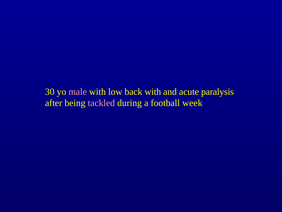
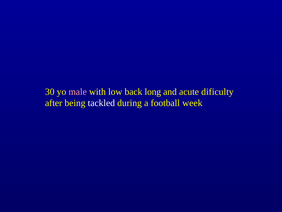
back with: with -> long (153, 91)
paralysis: paralysis -> dificulty (217, 91)
tackled colour: pink -> white (101, 103)
